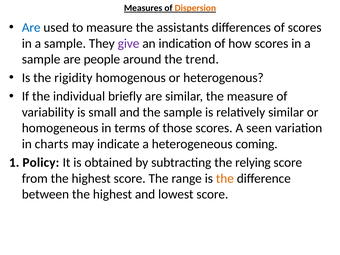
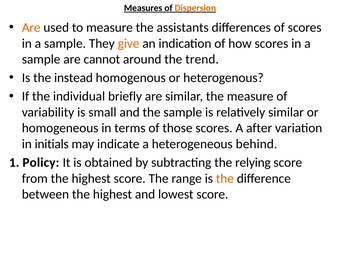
Are colour: blue -> orange (31, 28)
give colour: purple -> orange (129, 43)
people: people -> cannot (102, 59)
rigidity: rigidity -> instead (74, 78)
seen: seen -> after (259, 128)
charts: charts -> initials (52, 144)
coming: coming -> behind (256, 144)
